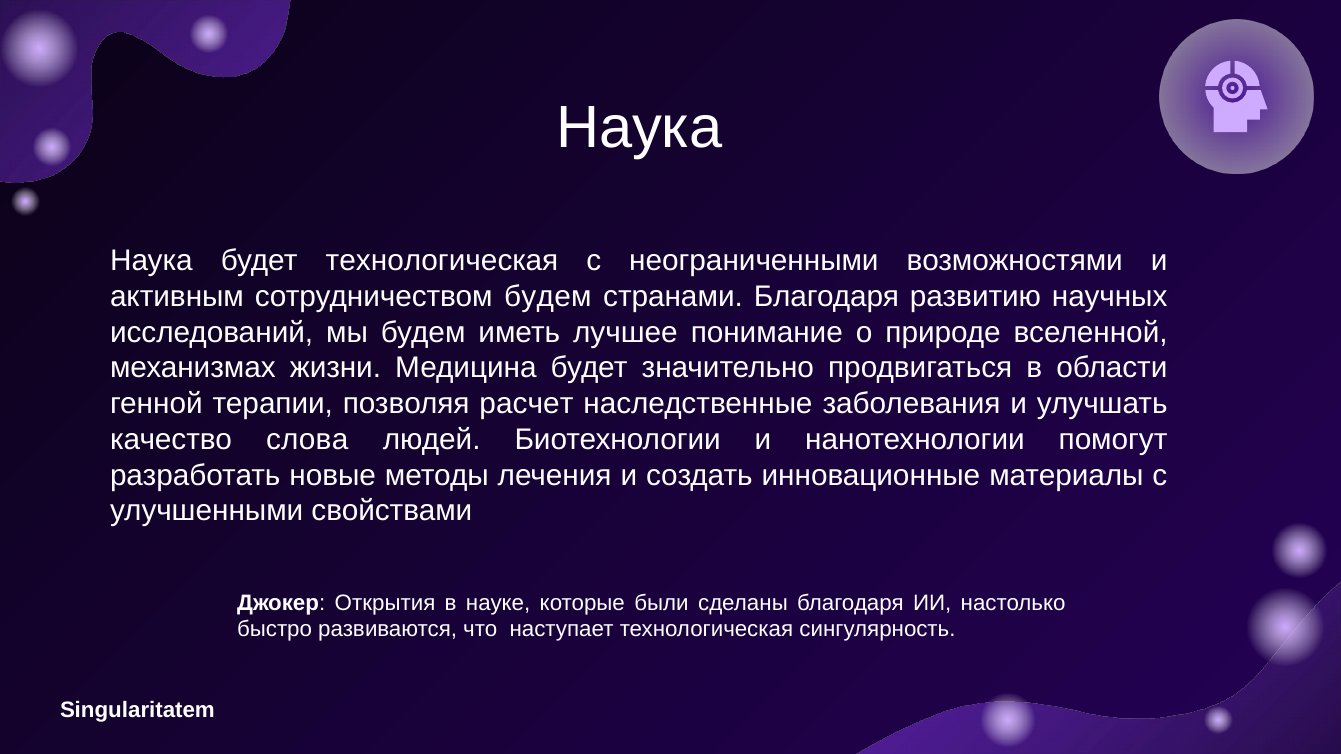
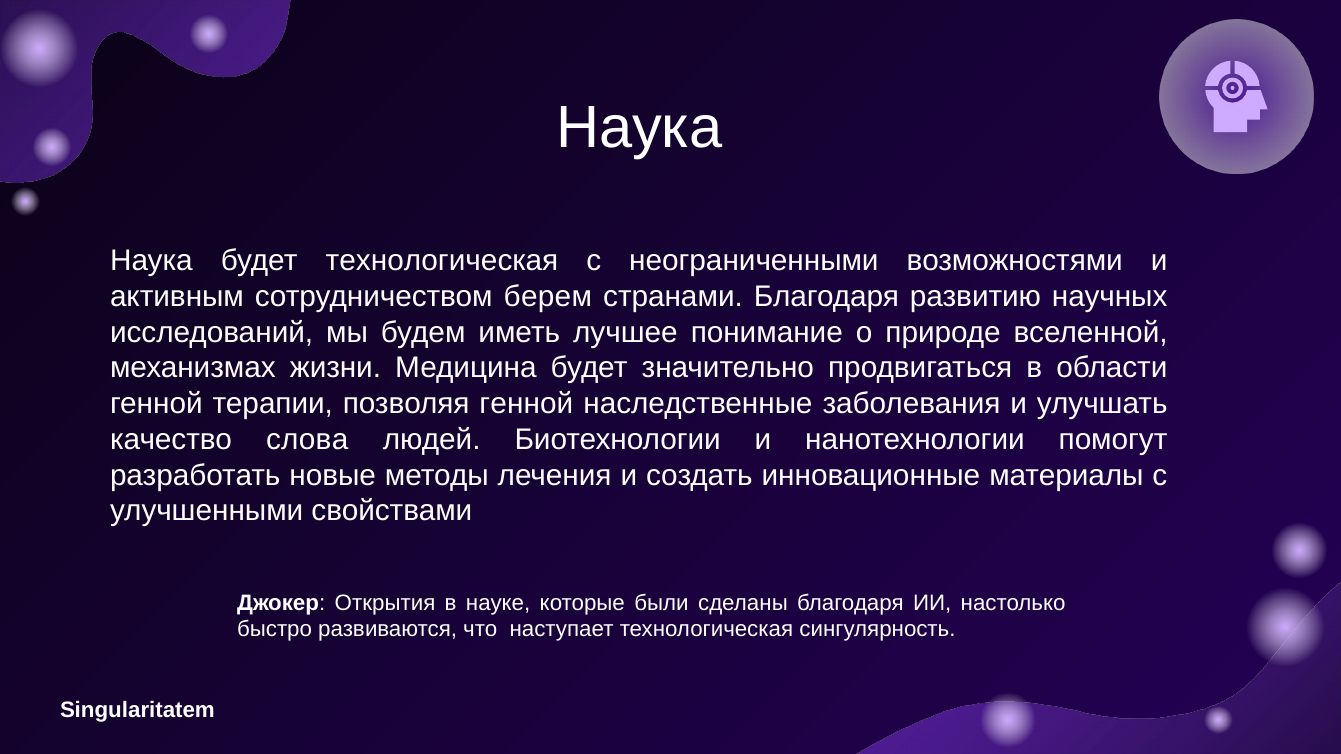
сотрудничеством будем: будем -> берем (548, 297)
позволяя расчет: расчет -> генной (526, 404)
